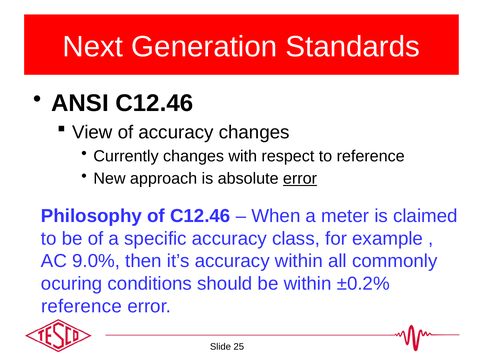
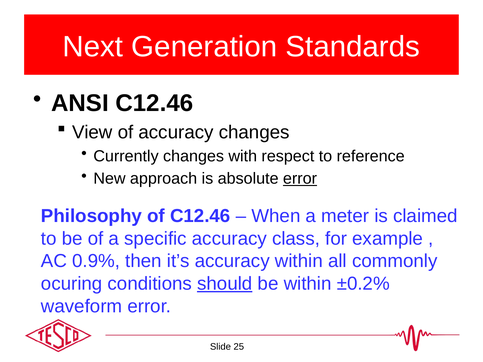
9.0%: 9.0% -> 0.9% (96, 261)
should underline: none -> present (225, 284)
reference: reference -> waveform (82, 306)
